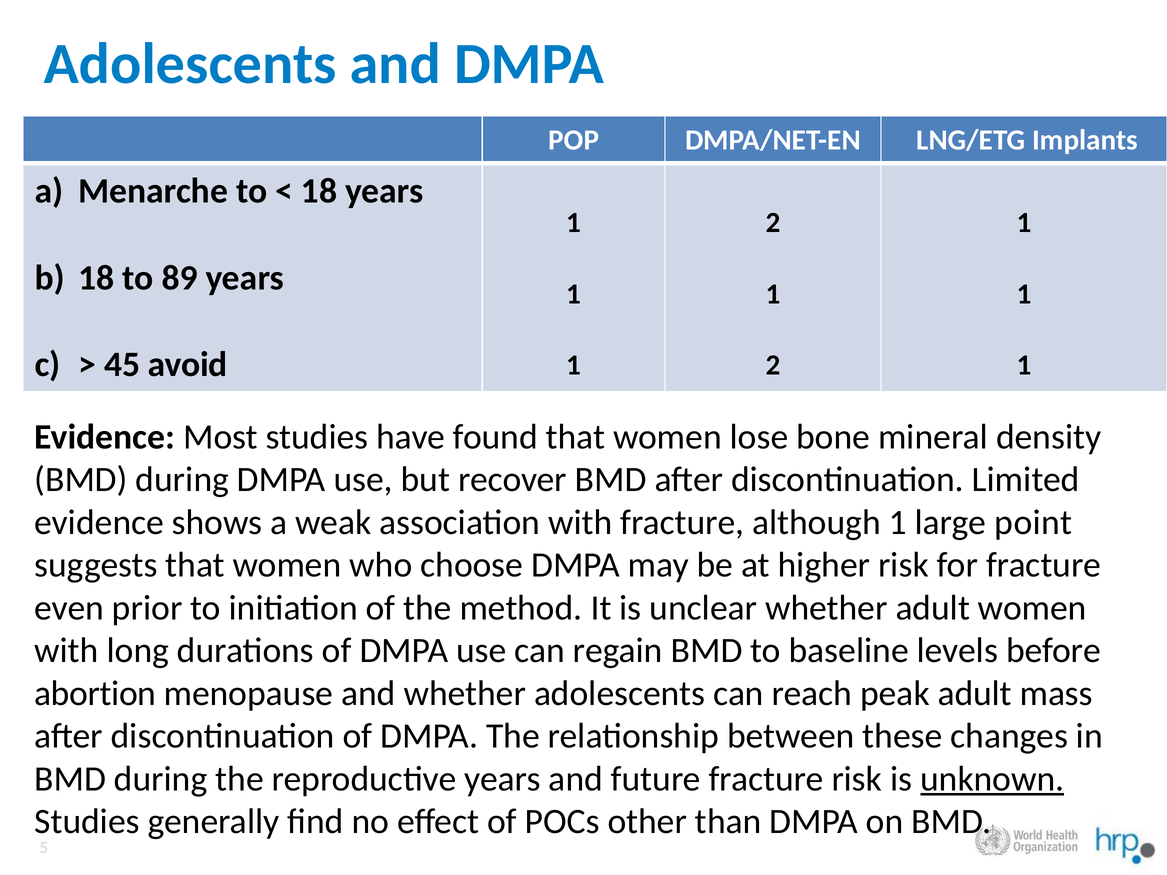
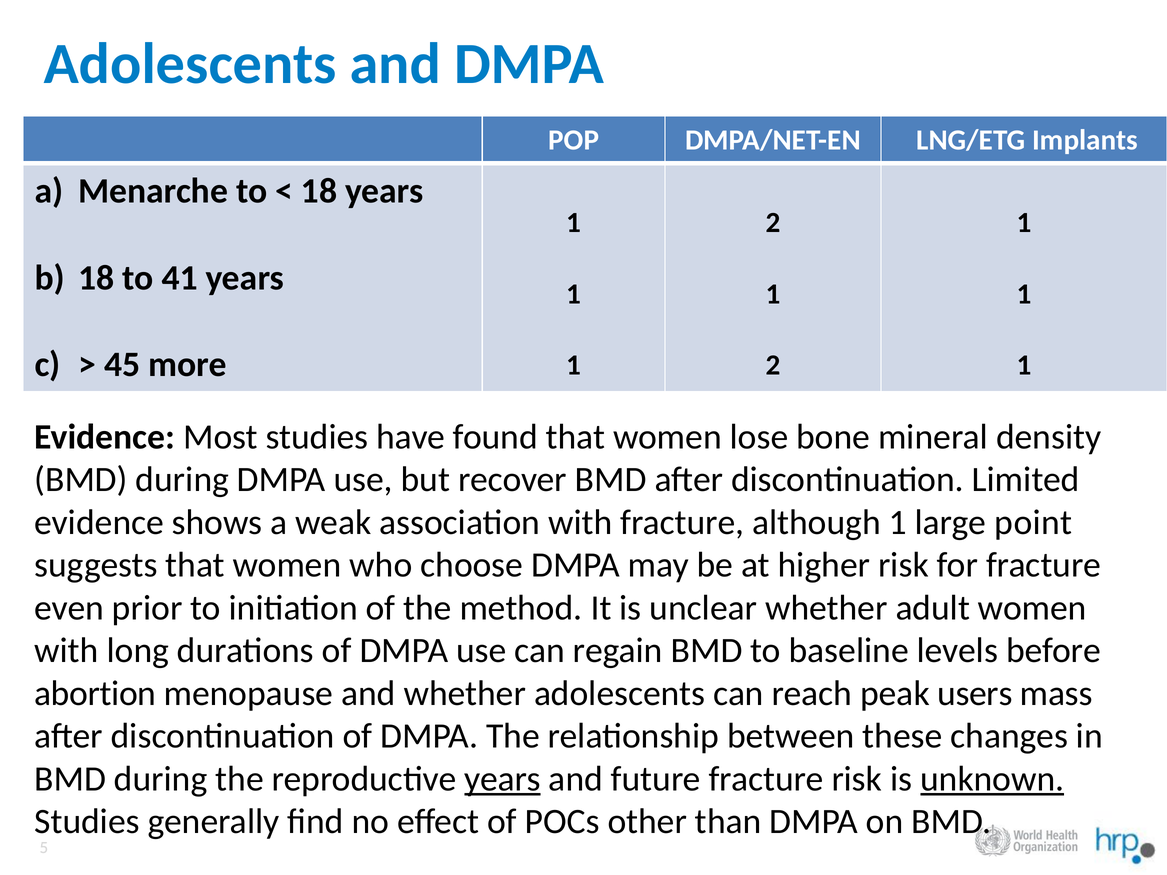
89: 89 -> 41 (180, 278)
avoid: avoid -> more (187, 365)
peak adult: adult -> users (975, 694)
years underline: none -> present (502, 779)
